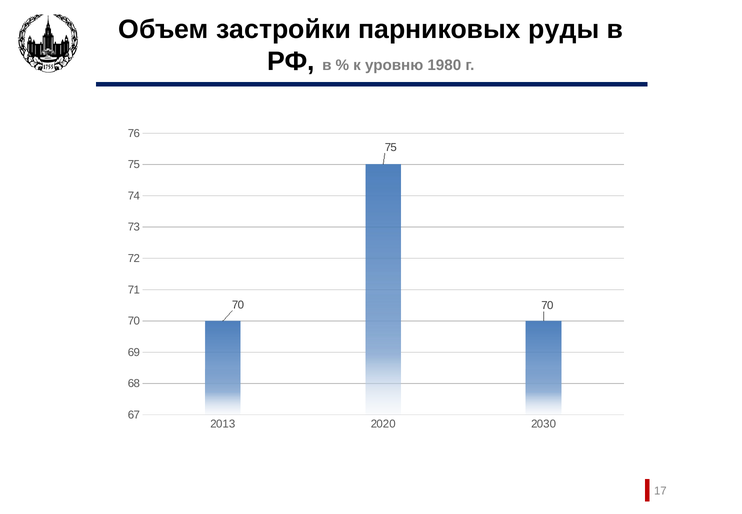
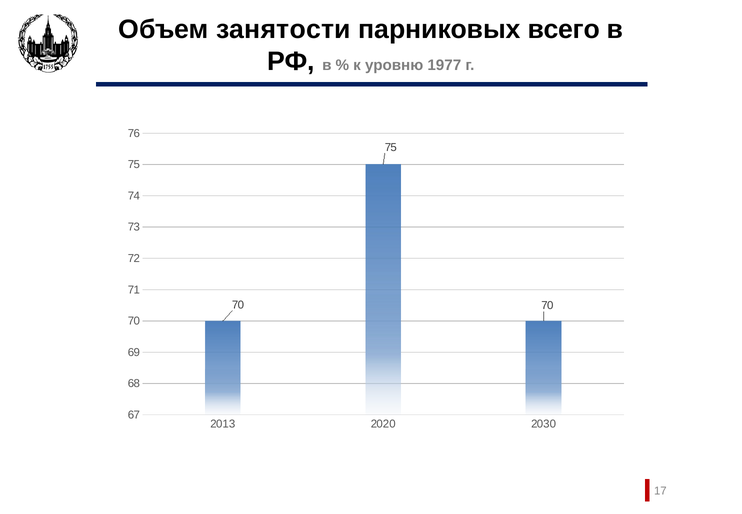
застройки: застройки -> занятости (283, 29)
руды: руды -> всего (564, 29)
1980: 1980 -> 1977 (444, 65)
